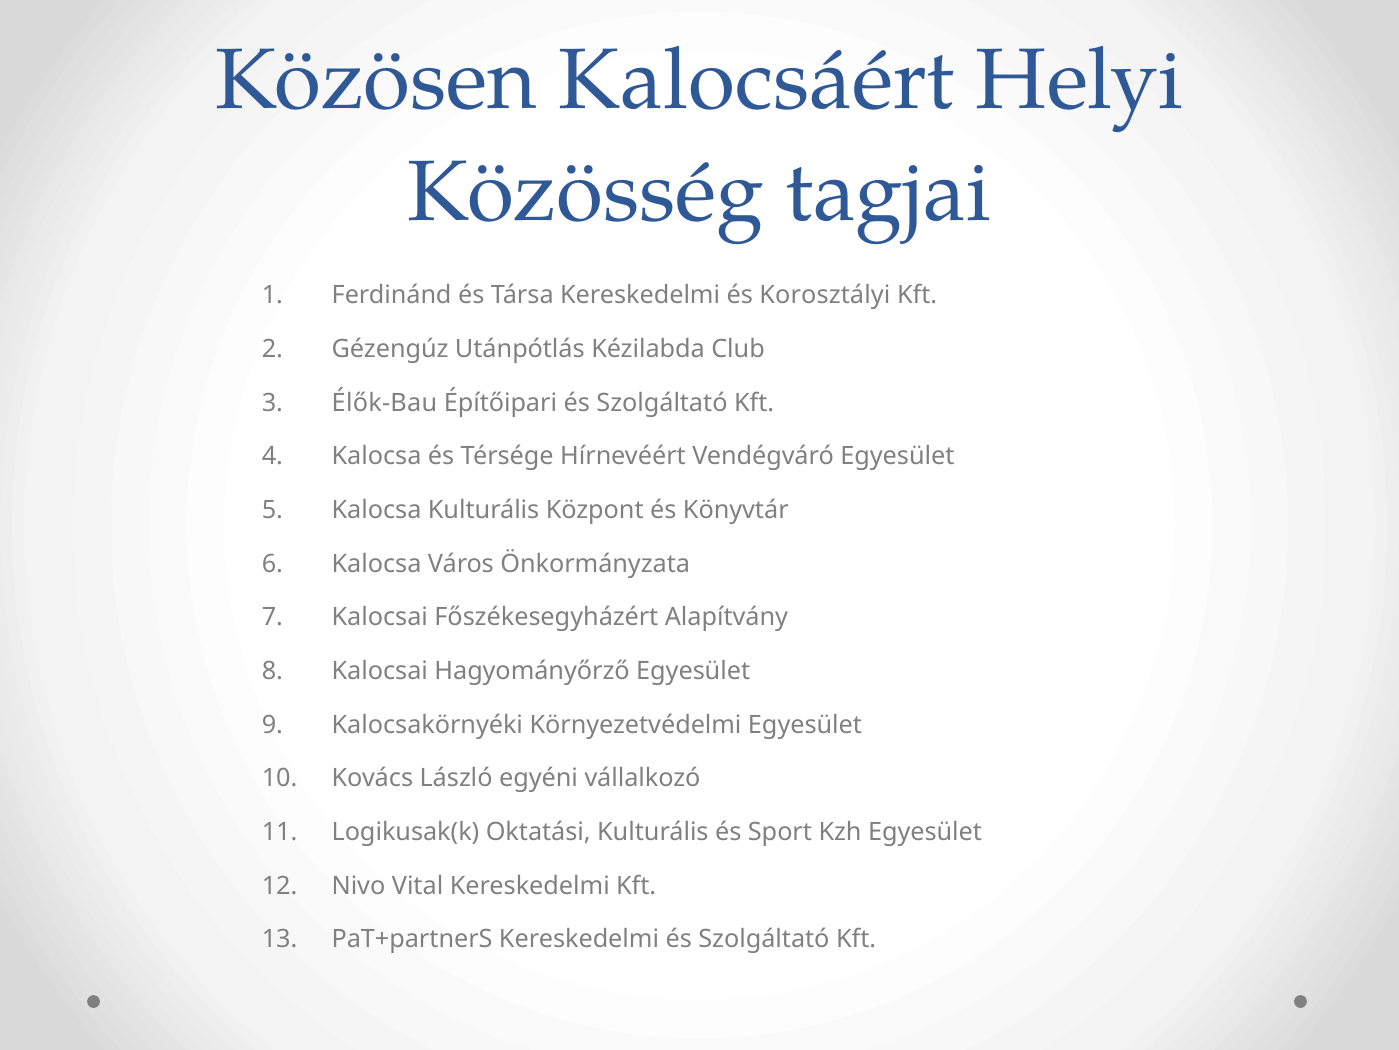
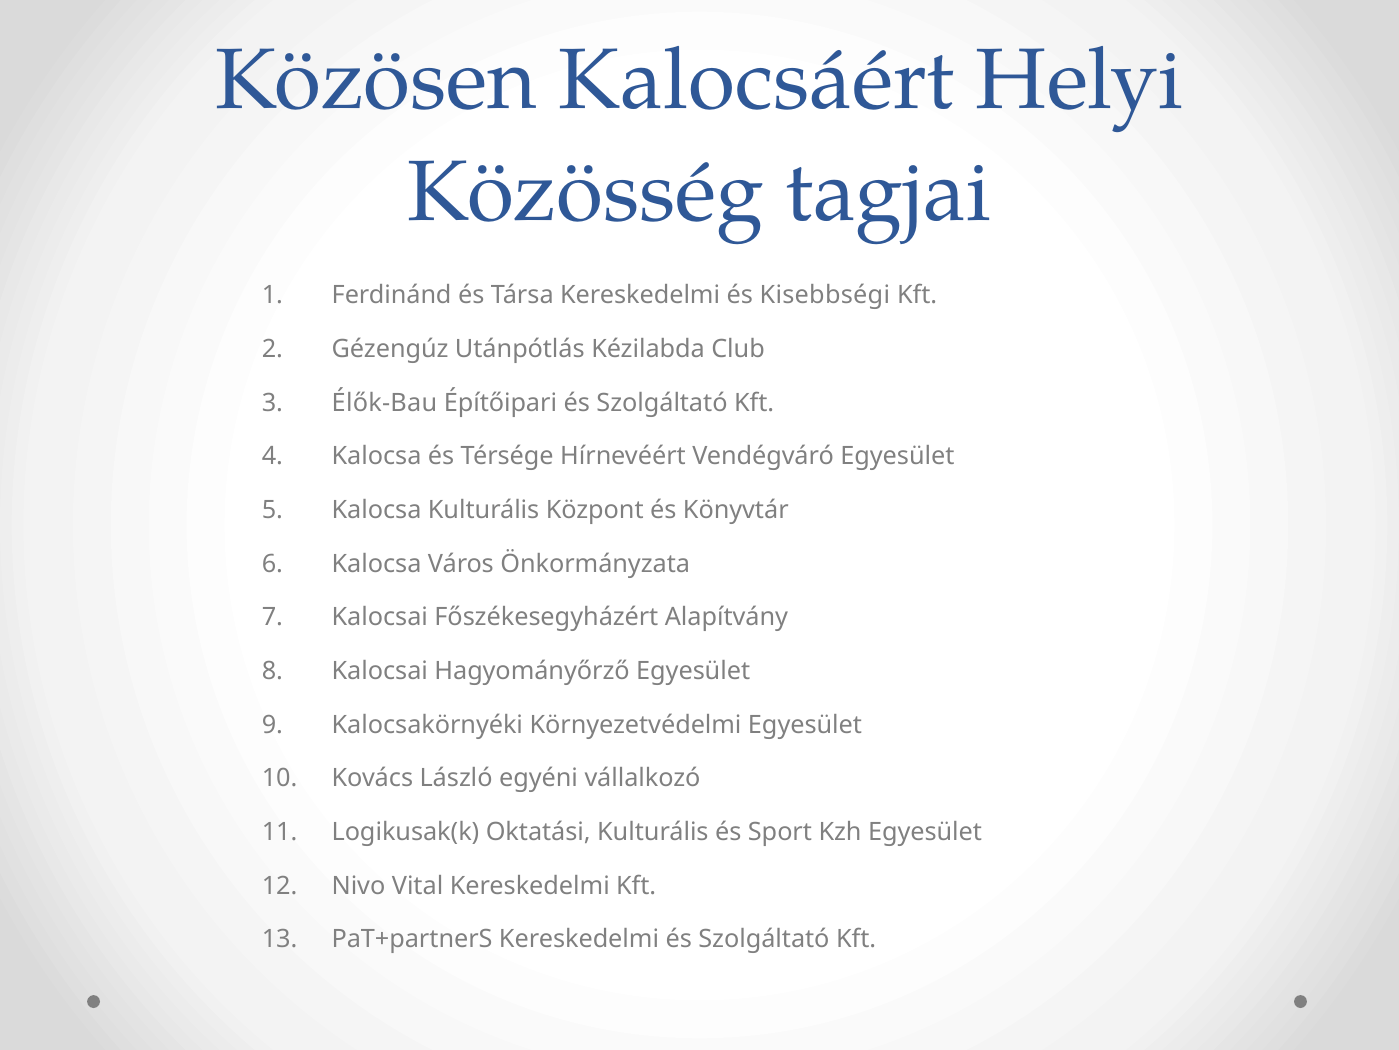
Korosztályi: Korosztályi -> Kisebbségi (825, 295)
